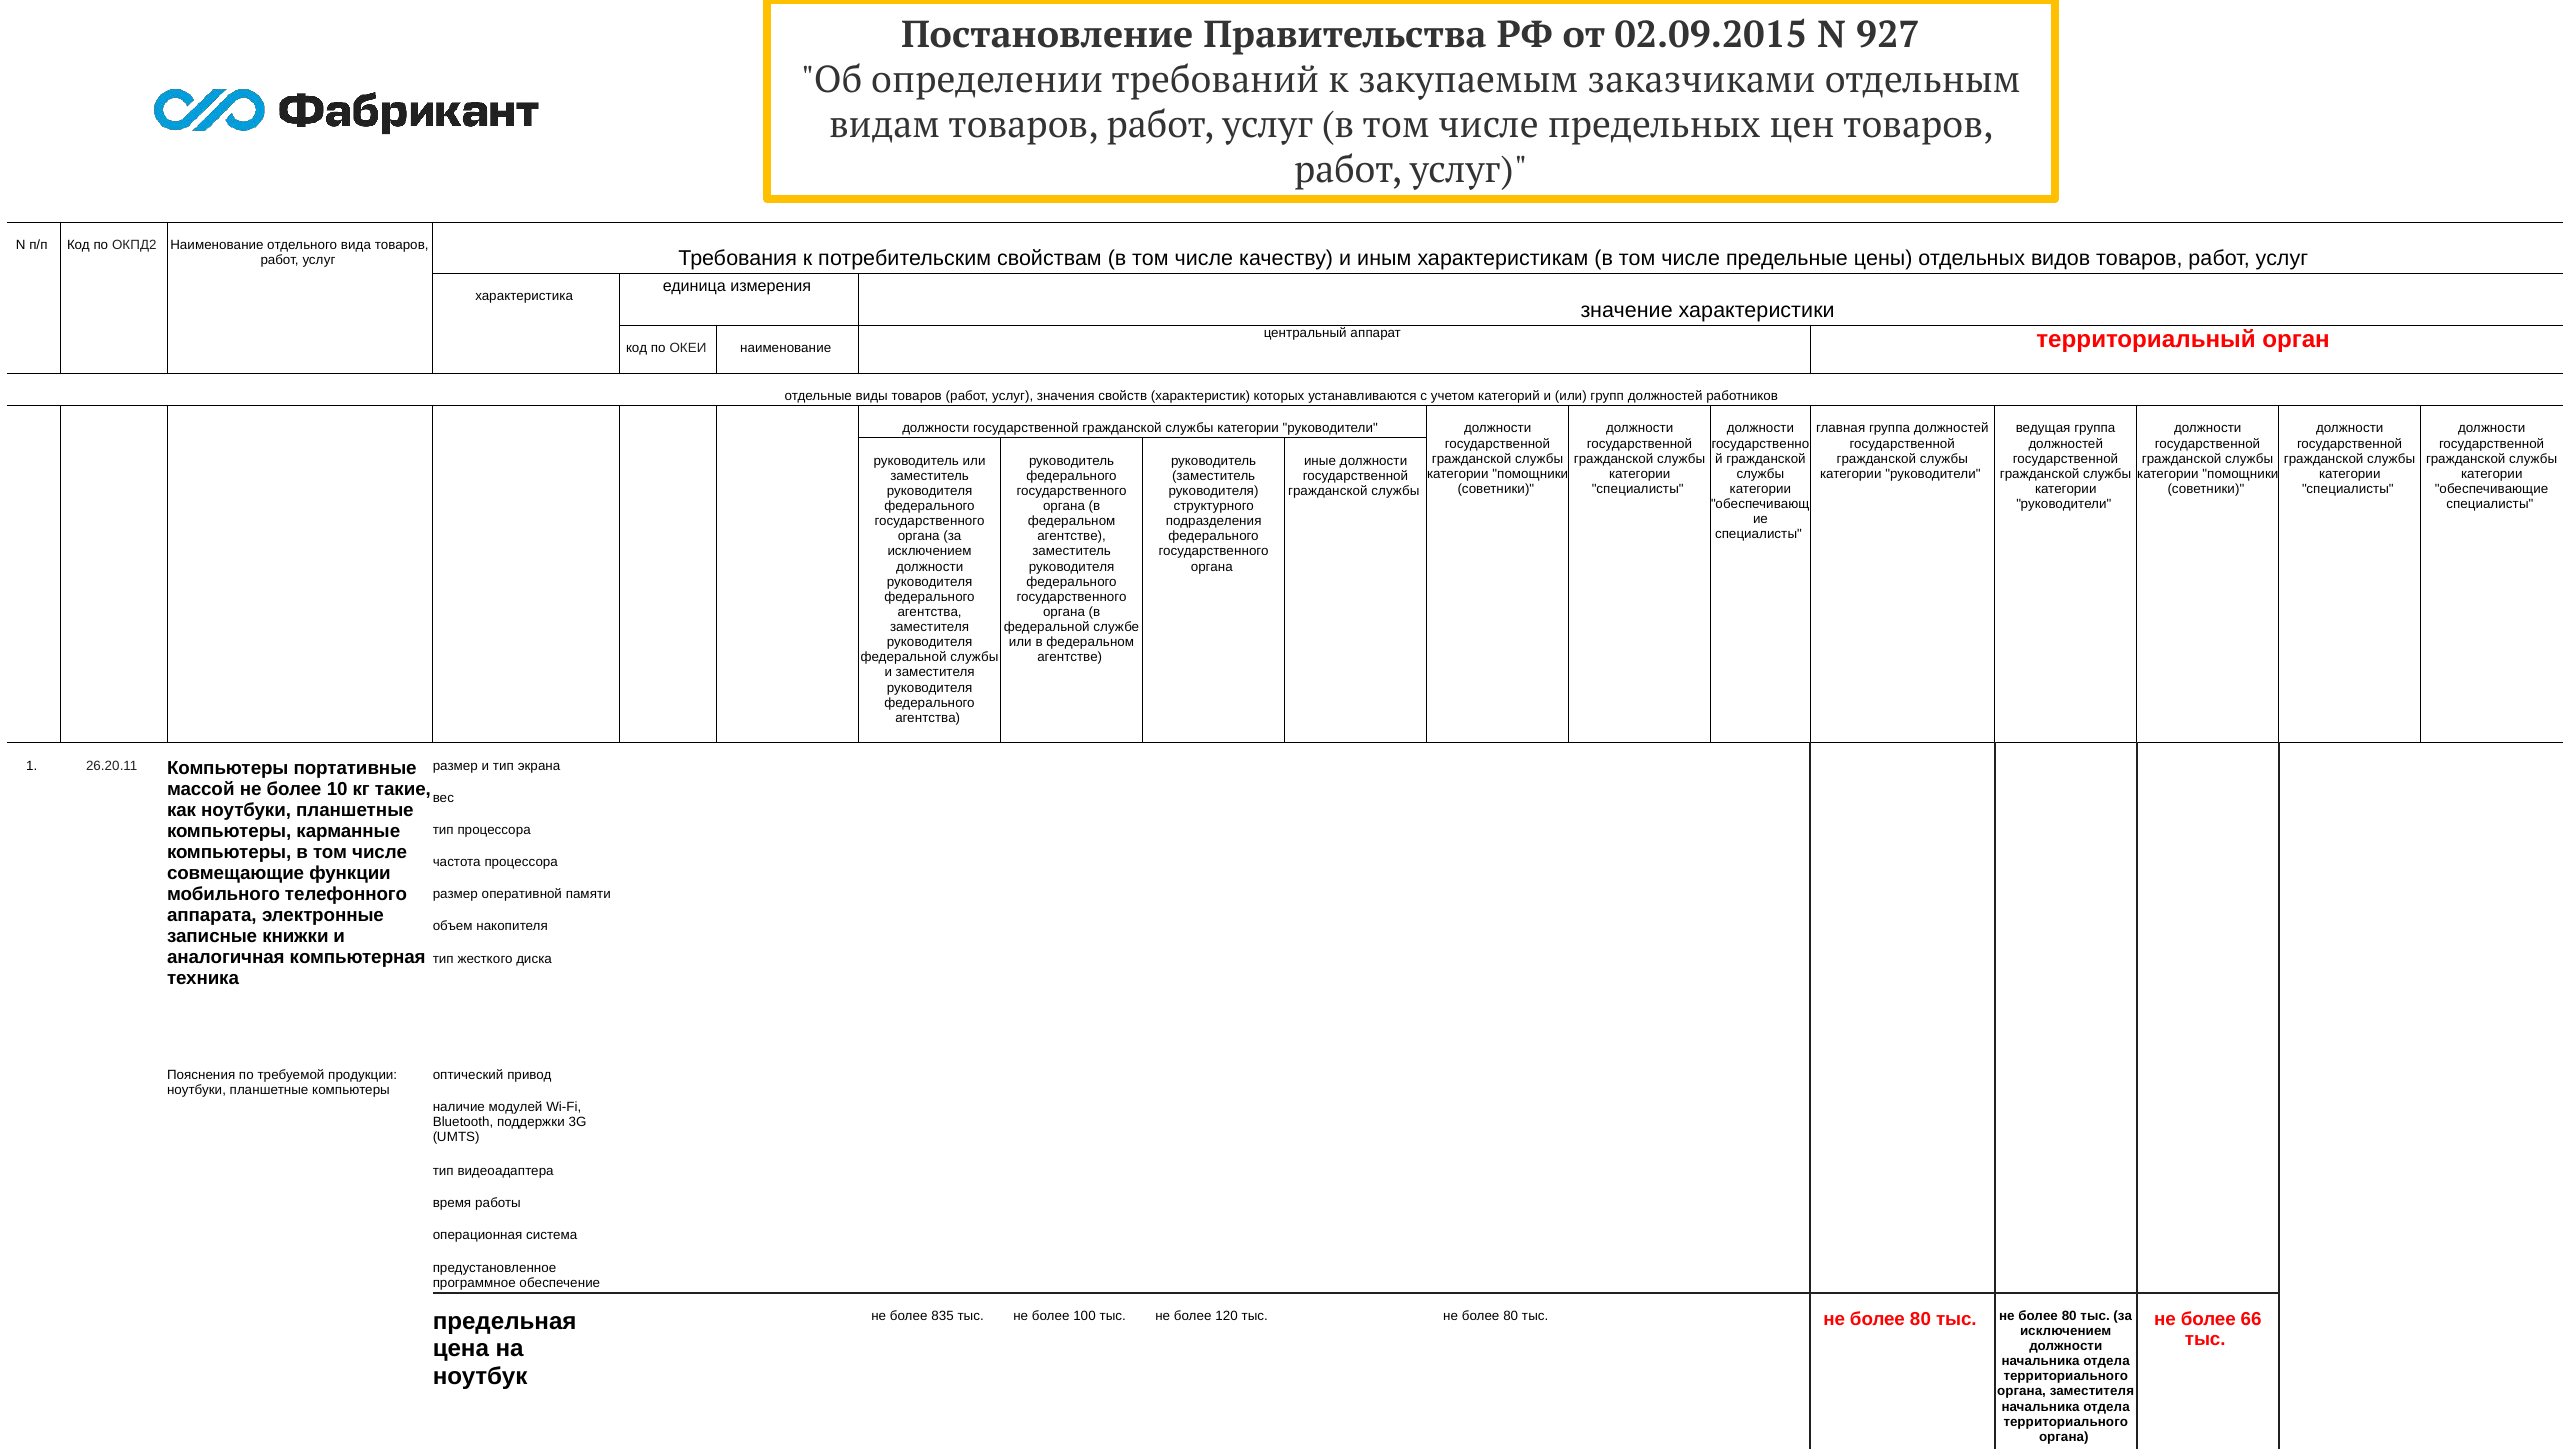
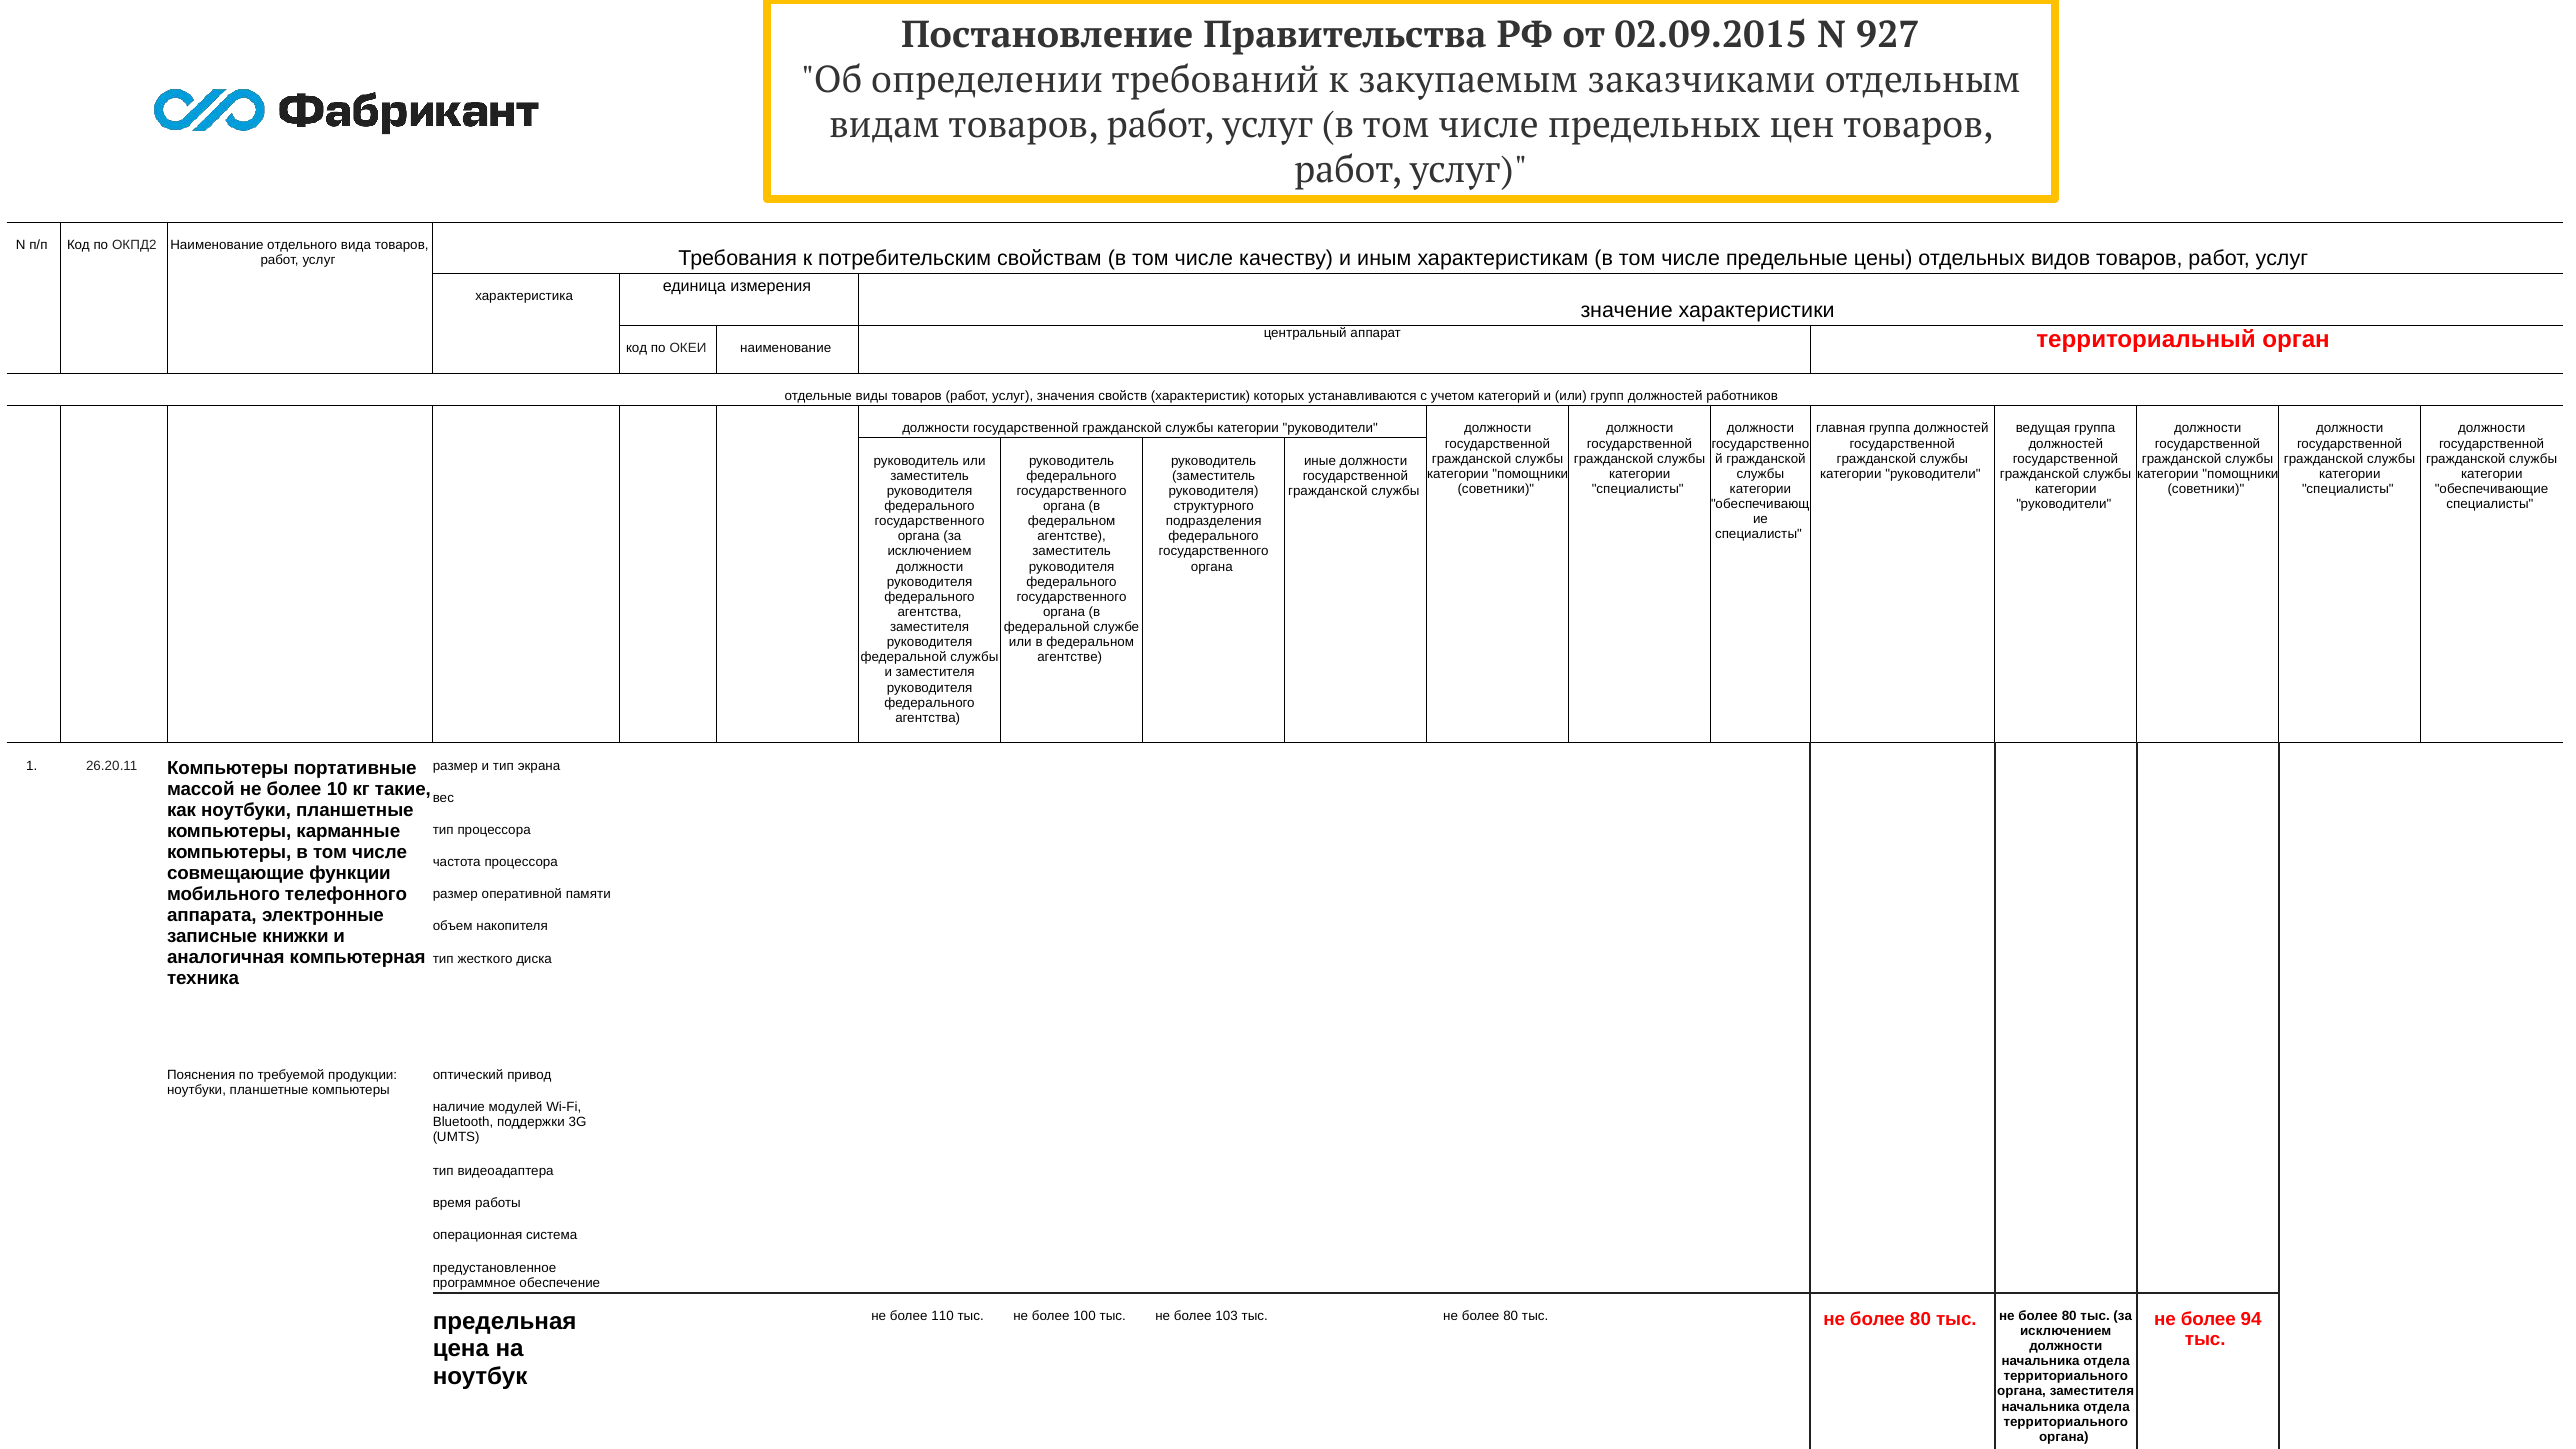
835: 835 -> 110 (943, 1316)
120: 120 -> 103 (1227, 1316)
66: 66 -> 94 (2251, 1319)
